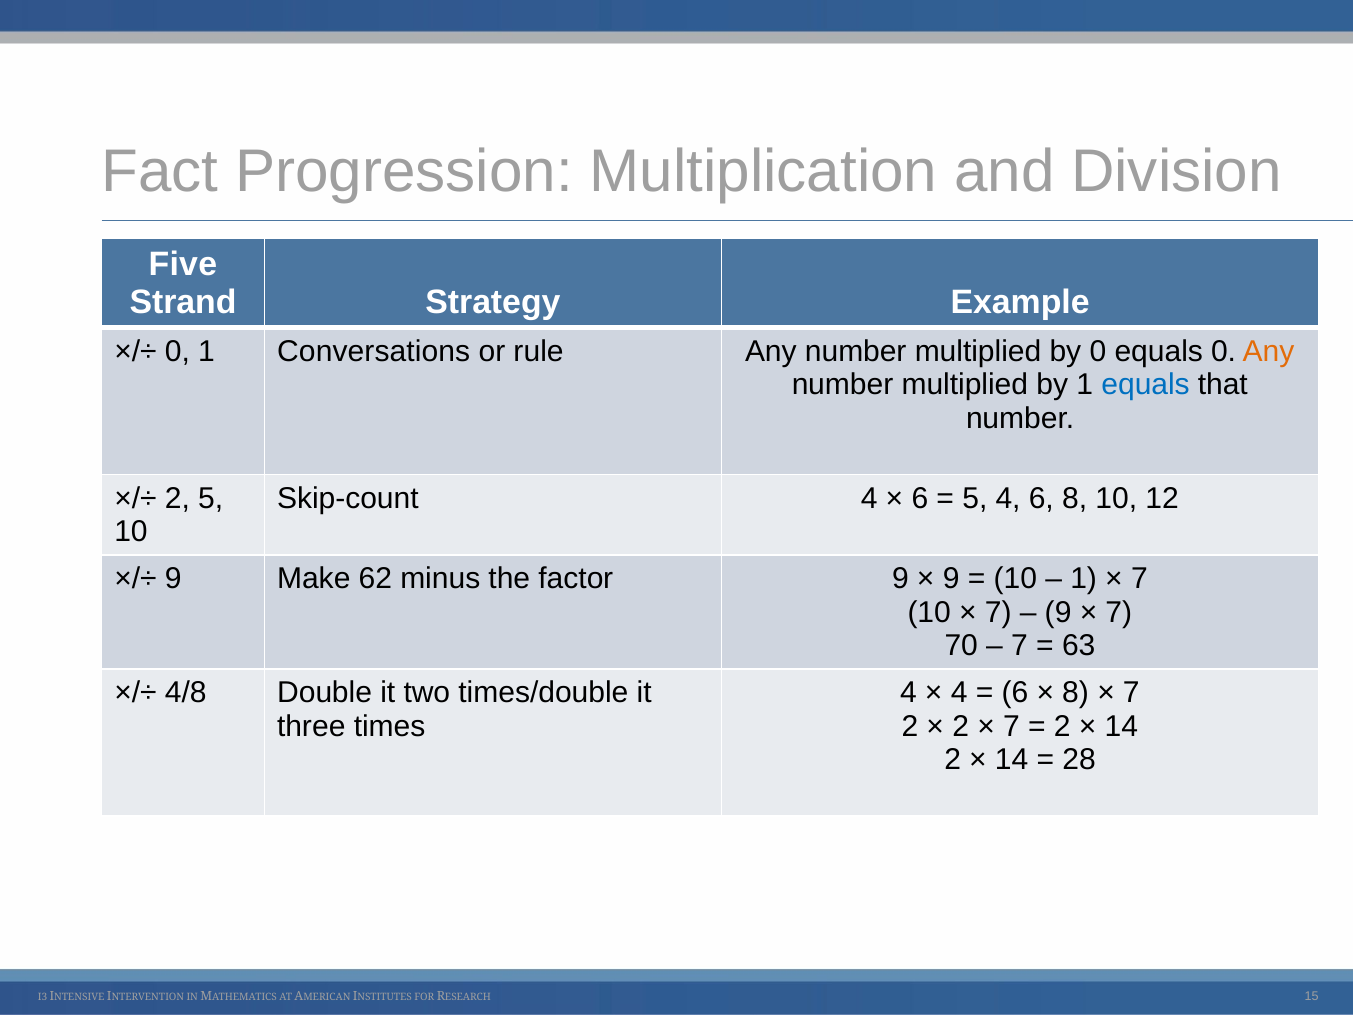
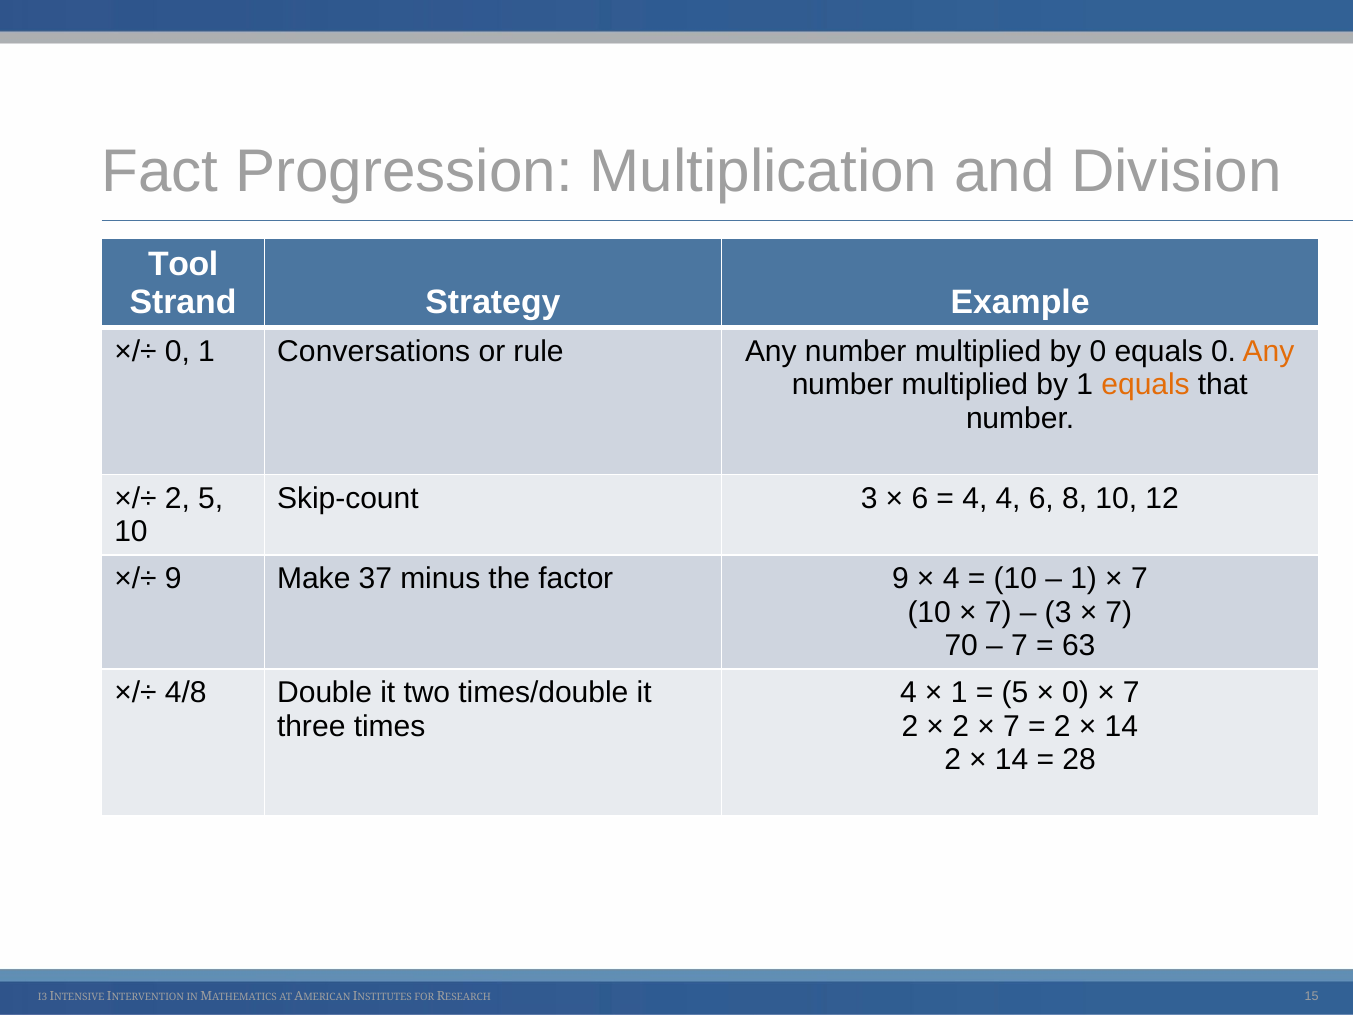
Five: Five -> Tool (183, 264)
equals colour: blue -> orange (1146, 385)
Skip-count 4: 4 -> 3 (869, 498)
5: 5 -> 4 (975, 498)
62: 62 -> 37 (375, 579)
9: 9 -> 4 (951, 579)
9: 9 -> 3 (1058, 612)
4: 4 -> 1 (959, 693)
6: 6 -> 5 (1015, 693)
8: 8 -> 0 (1076, 693)
